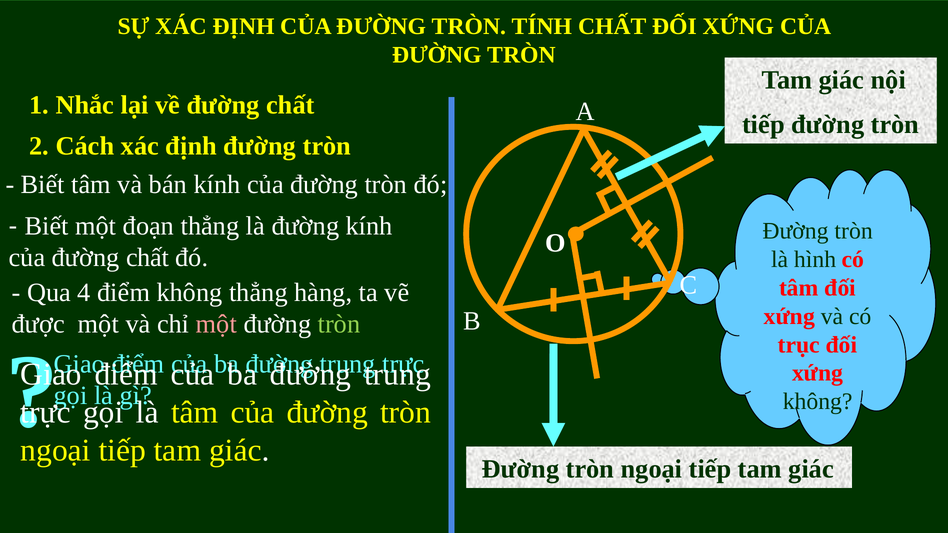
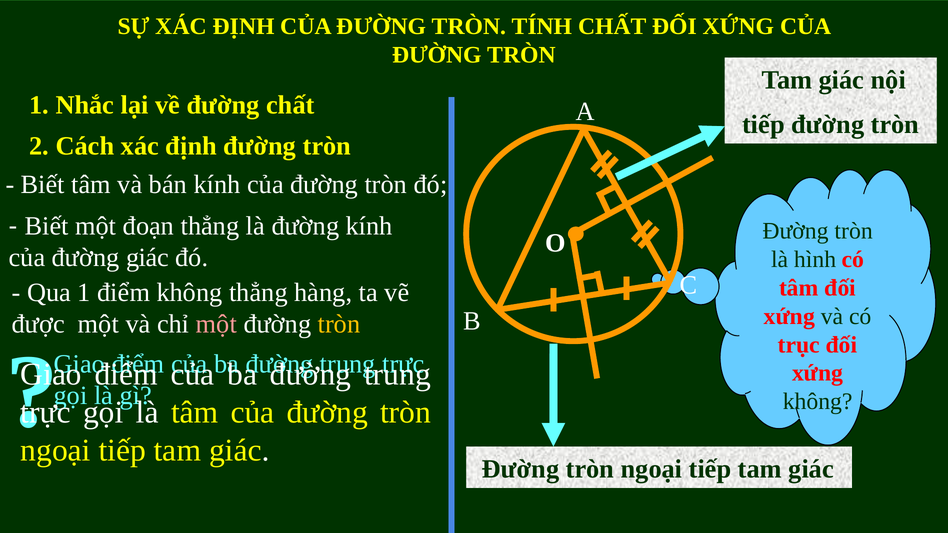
của đường chất: chất -> giác (148, 258)
Qua 4: 4 -> 1 (84, 293)
tròn colour: light green -> yellow (339, 324)
